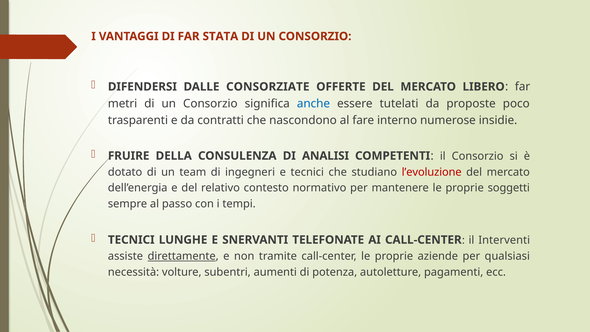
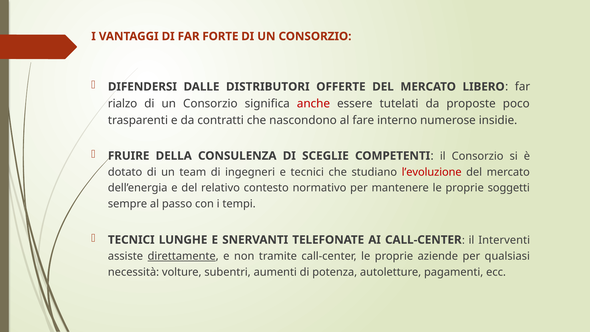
STATA: STATA -> FORTE (220, 36)
CONSORZIATE: CONSORZIATE -> DISTRIBUTORI (268, 87)
metri: metri -> rialzo (123, 103)
anche colour: blue -> red (313, 103)
ANALISI: ANALISI -> SCEGLIE (325, 156)
